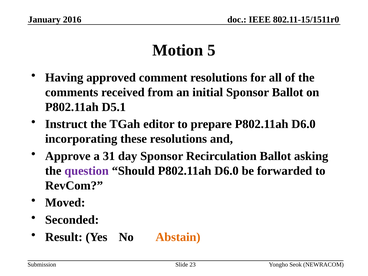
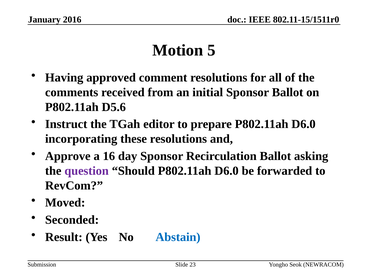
D5.1: D5.1 -> D5.6 (114, 107)
31: 31 -> 16 (109, 156)
Abstain colour: orange -> blue (178, 237)
